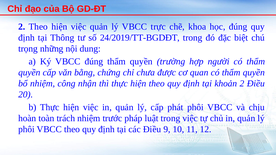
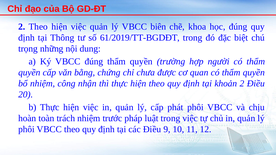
trực: trực -> biên (158, 27)
24/2019/TT-BGDĐT: 24/2019/TT-BGDĐT -> 61/2019/TT-BGDĐT (140, 38)
